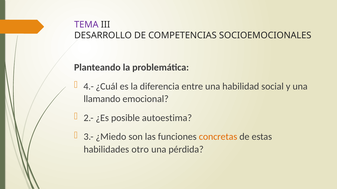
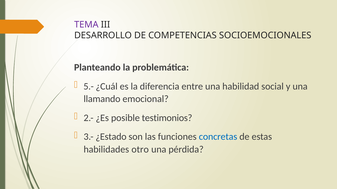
4.-: 4.- -> 5.- (89, 87)
autoestima: autoestima -> testimonios (167, 118)
¿Miedo: ¿Miedo -> ¿Estado (111, 137)
concretas colour: orange -> blue (218, 137)
